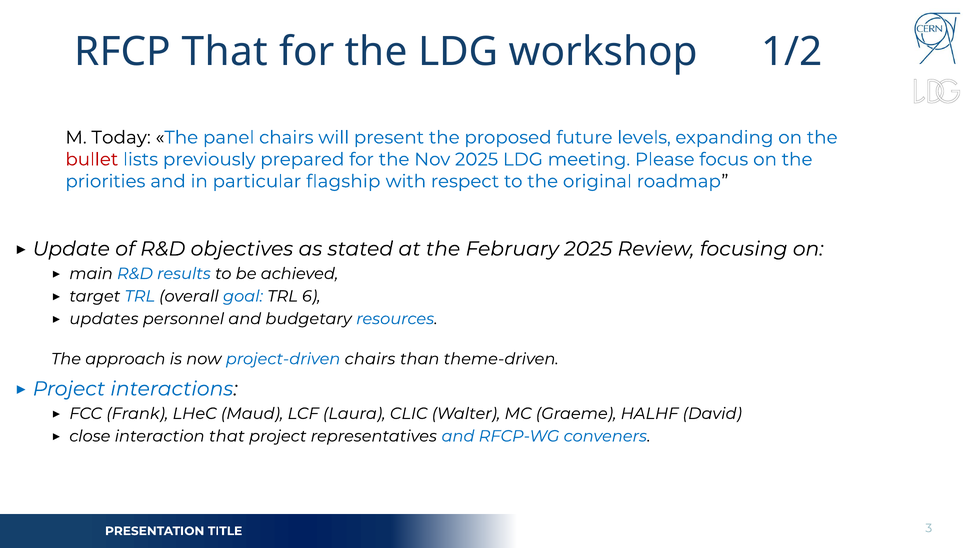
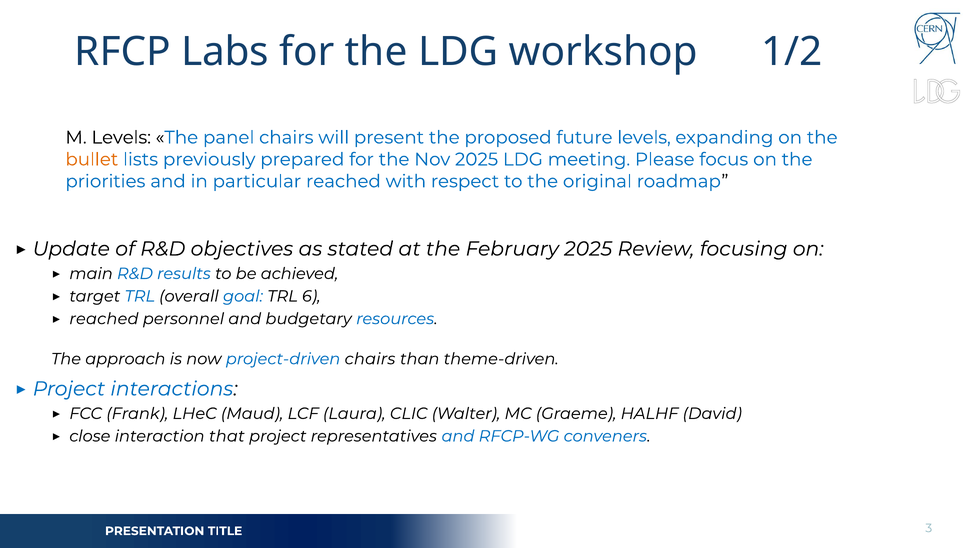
RFCP That: That -> Labs (225, 52)
M Today: Today -> Levels (121, 138)
bullet colour: red -> orange (92, 160)
particular flagship: flagship -> reached (343, 181)
updates: updates -> reached (104, 319)
